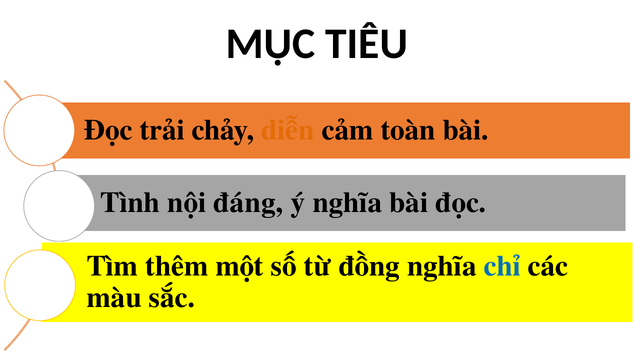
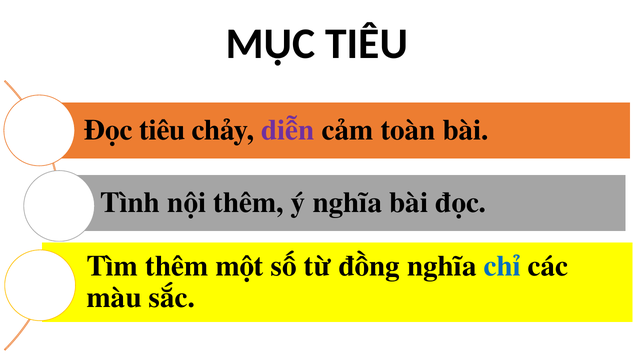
Đọc trải: trải -> tiêu (162, 130)
diễn colour: orange -> purple (288, 130)
nội đáng: đáng -> thêm (248, 202)
